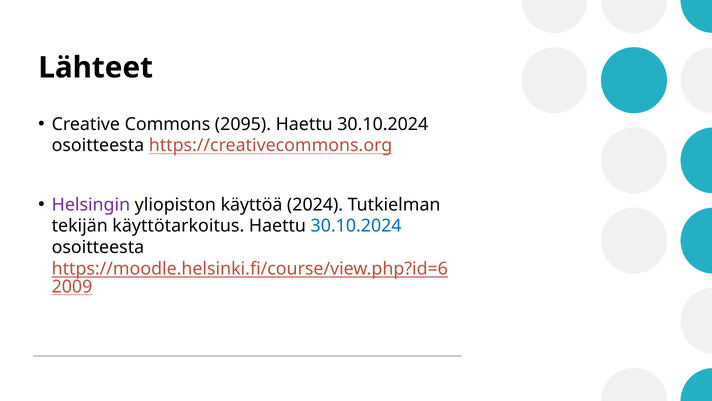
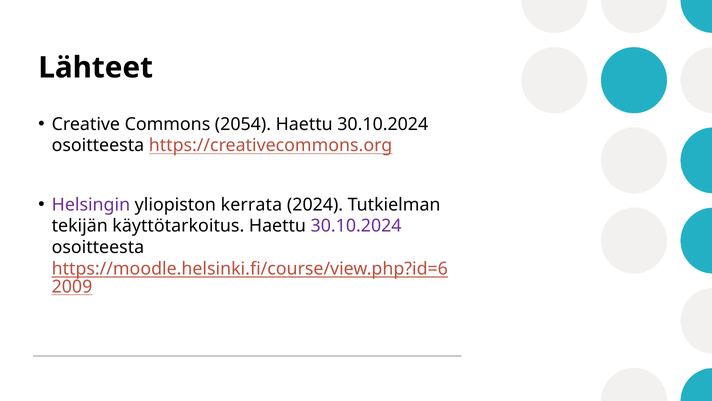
2095: 2095 -> 2054 (243, 124)
käyttöä: käyttöä -> kerrata (251, 204)
30.10.2024 colour: blue -> purple (356, 226)
